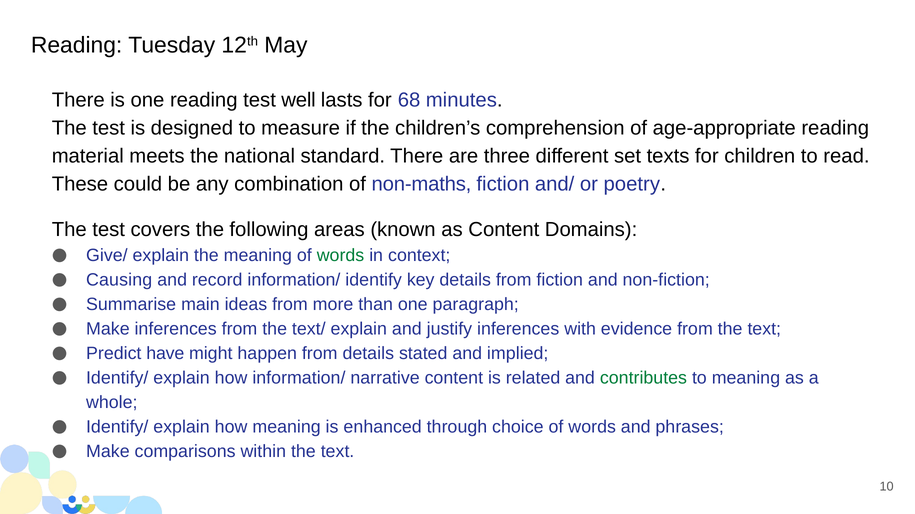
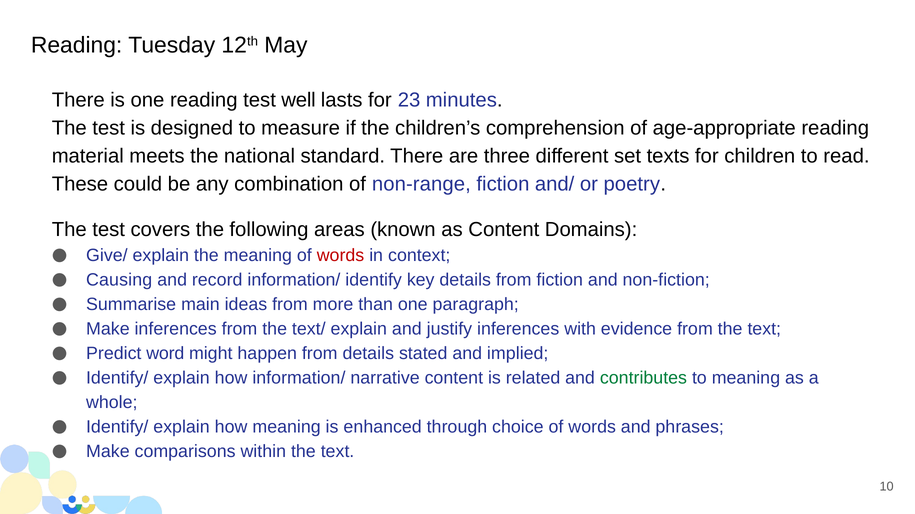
68: 68 -> 23 (409, 100)
non-maths: non-maths -> non-range (421, 184)
words colour: green -> red (341, 256)
have: have -> word (165, 354)
